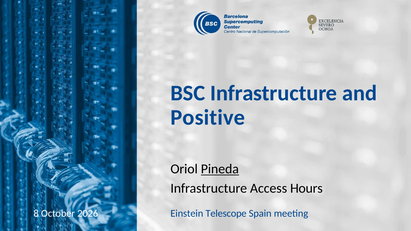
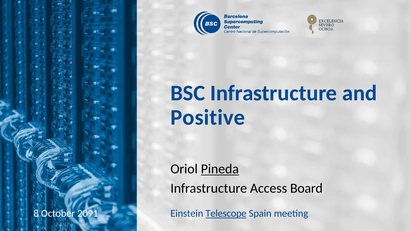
Hours: Hours -> Board (306, 188)
2026: 2026 -> 2091 (88, 214)
Telescope underline: none -> present (226, 214)
